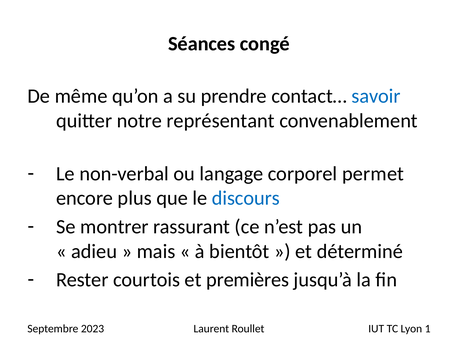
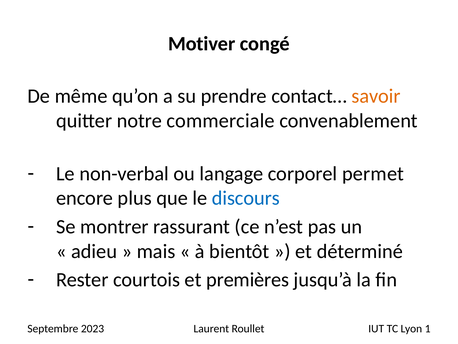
Séances: Séances -> Motiver (202, 44)
savoir colour: blue -> orange (376, 96)
représentant: représentant -> commerciale (221, 121)
